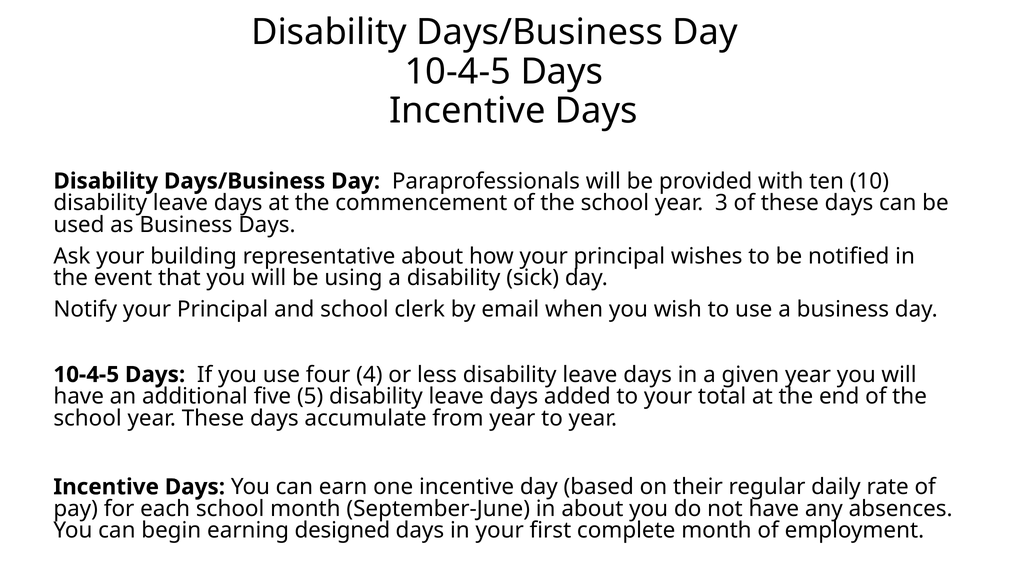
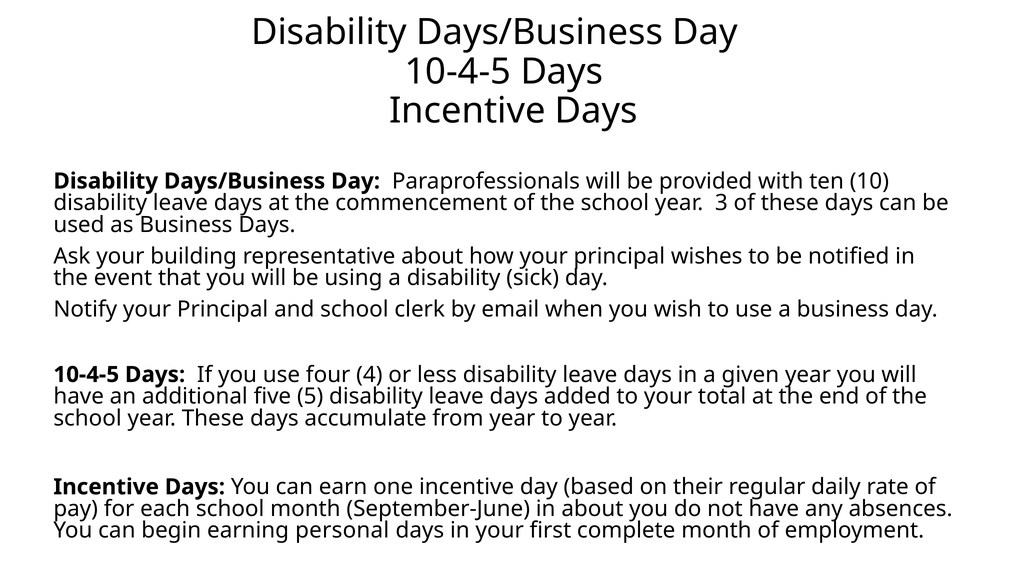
designed: designed -> personal (342, 531)
